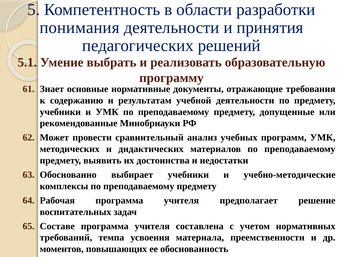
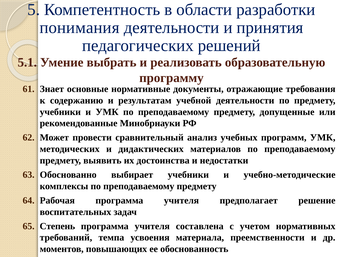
Составе: Составе -> Степень (57, 226)
